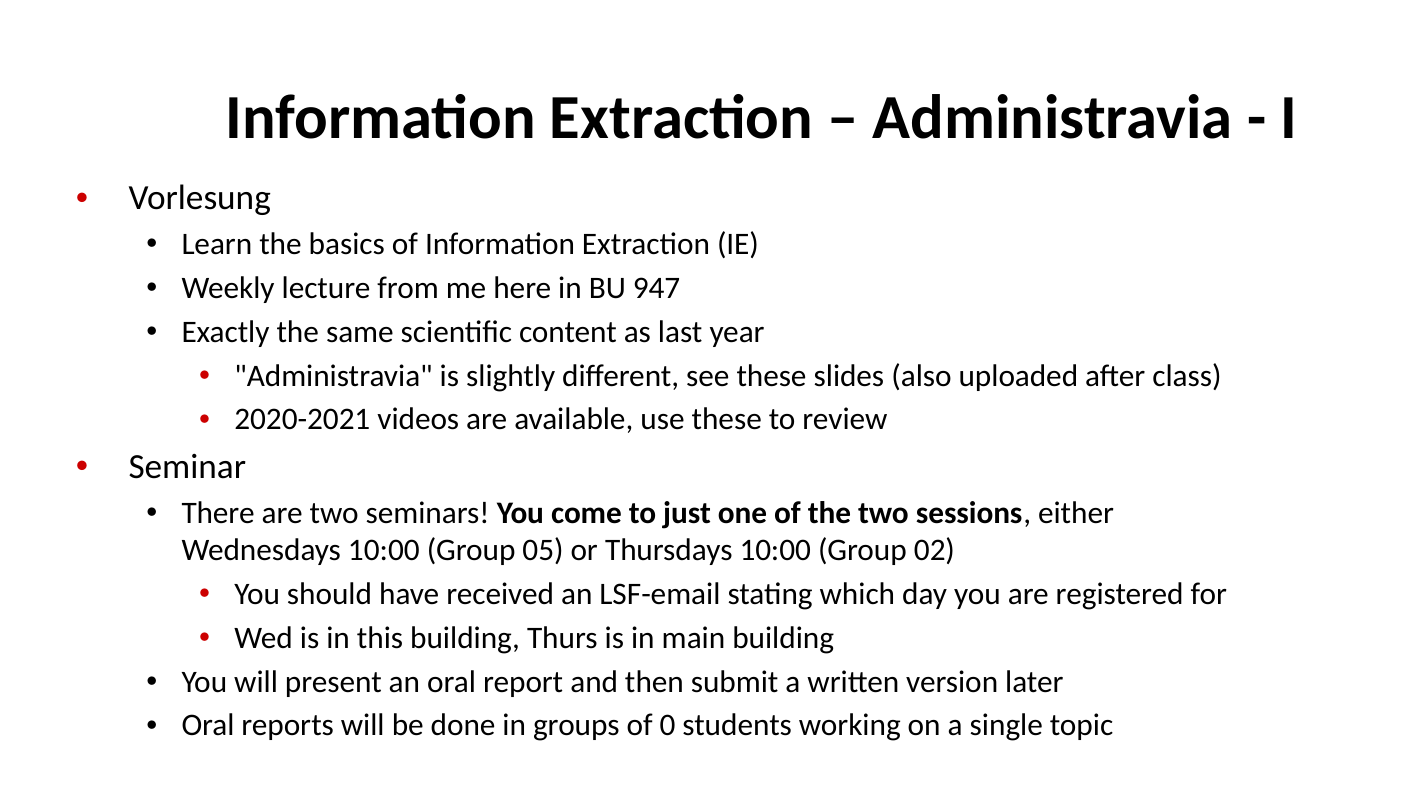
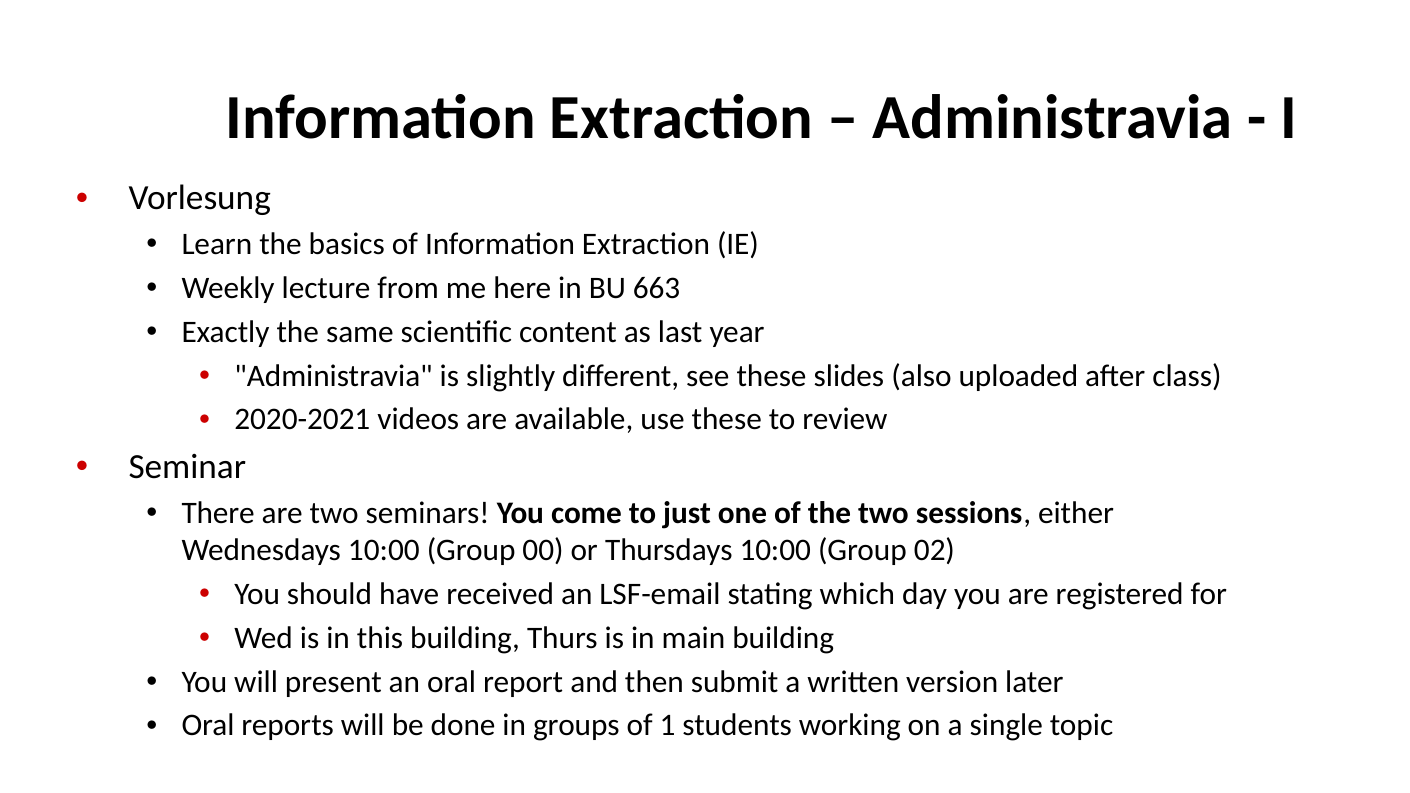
947: 947 -> 663 (657, 288)
05: 05 -> 00 (543, 550)
0: 0 -> 1 (668, 726)
